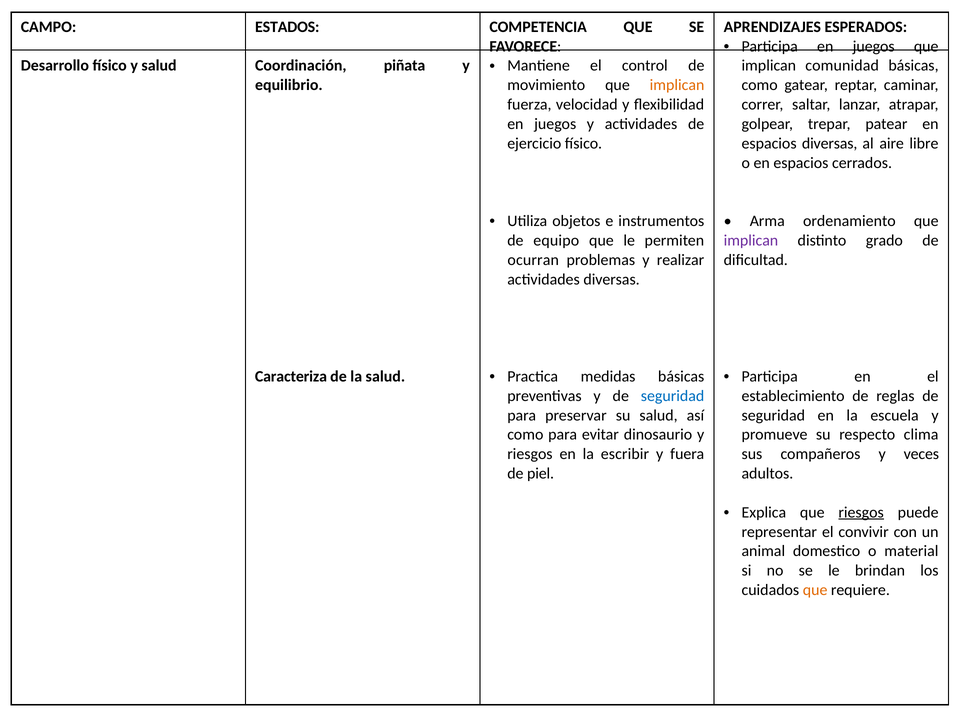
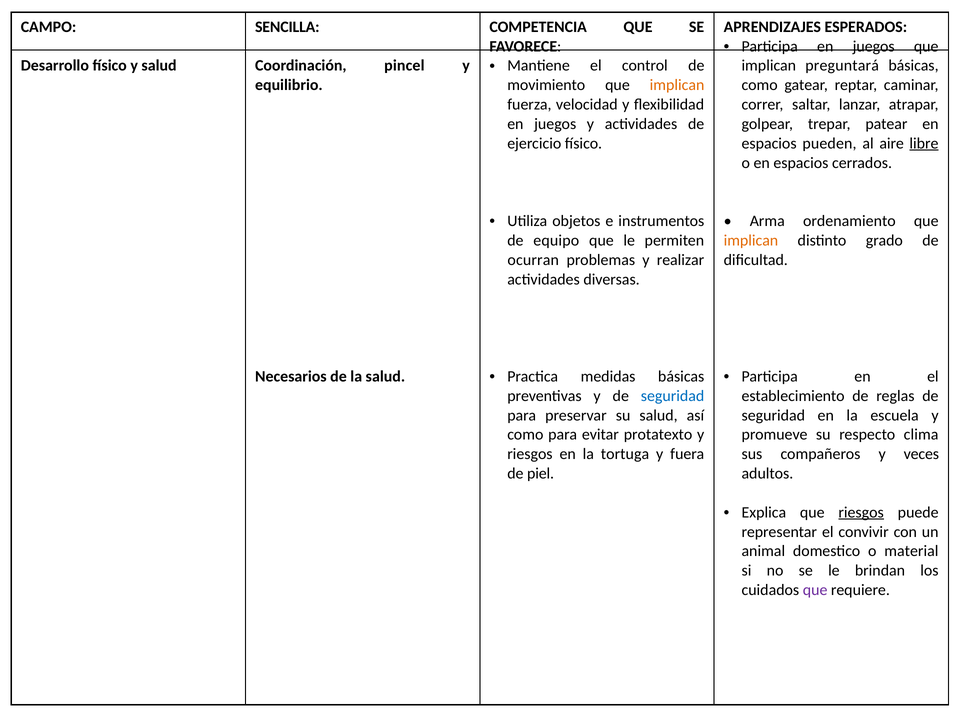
ESTADOS: ESTADOS -> SENCILLA (287, 27)
piñata: piñata -> pincel (404, 66)
comunidad: comunidad -> preguntará (842, 66)
espacios diversas: diversas -> pueden (829, 143)
libre underline: none -> present (924, 143)
implican colour: purple -> orange (751, 240)
Caracteriza: Caracteriza -> Necesarios (291, 376)
dinosaurio: dinosaurio -> protatexto (658, 435)
escribir: escribir -> tortuga (625, 454)
que colour: orange -> purple (815, 590)
